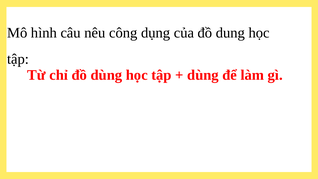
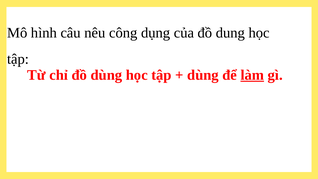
làm underline: none -> present (252, 75)
